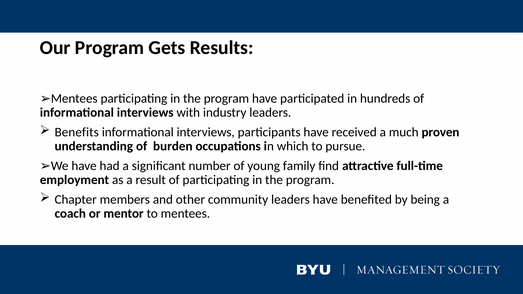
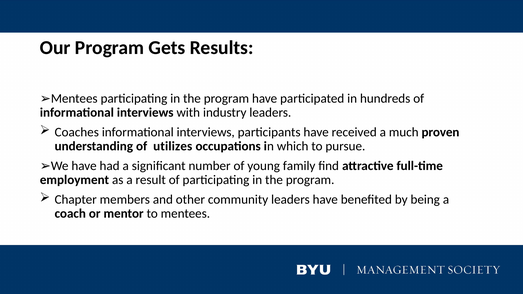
Benefits: Benefits -> Coaches (77, 132)
burden: burden -> utilizes (173, 146)
